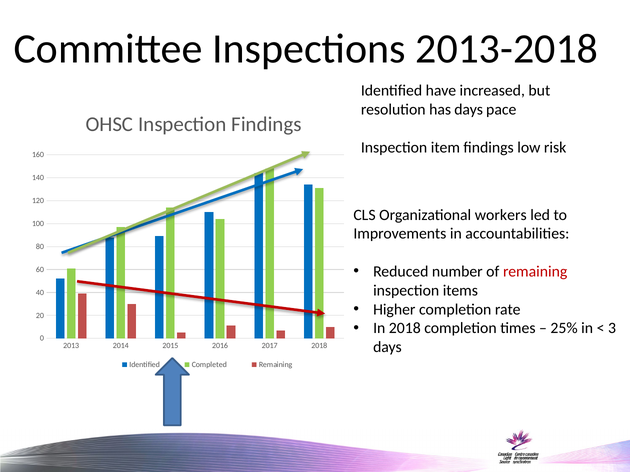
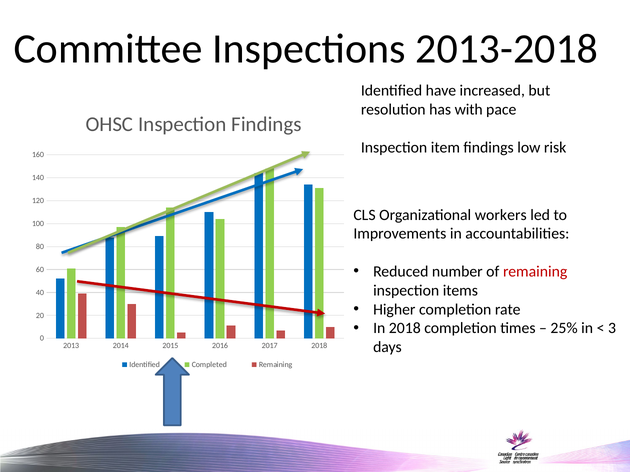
has days: days -> with (469, 110)
